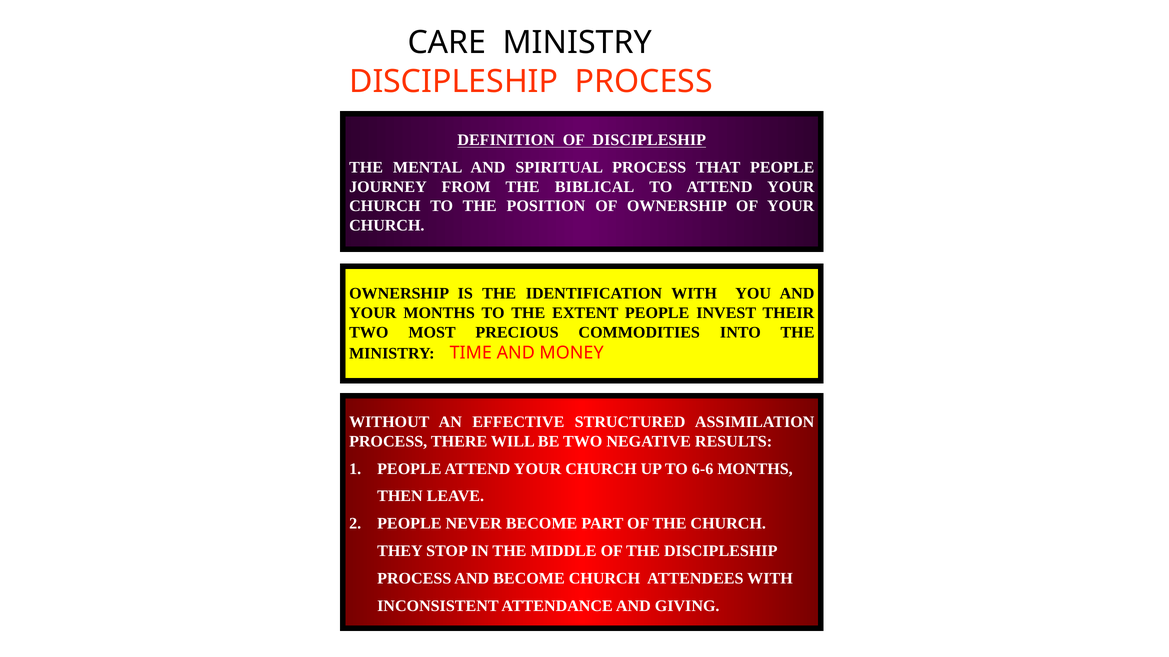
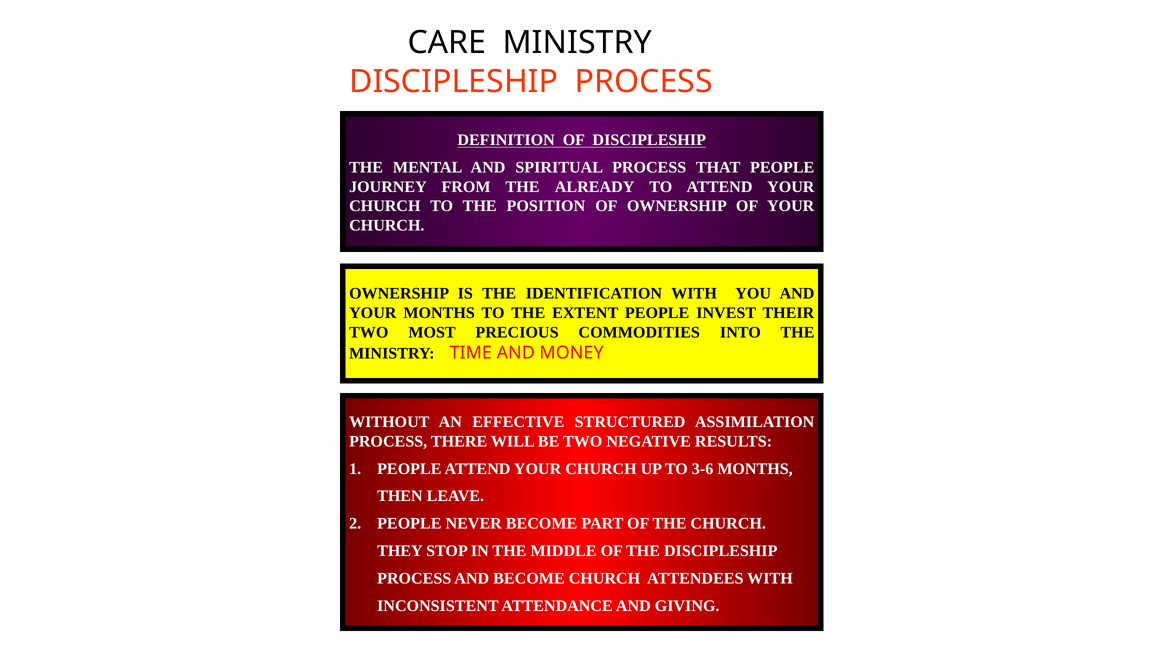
BIBLICAL: BIBLICAL -> ALREADY (595, 187)
6-6: 6-6 -> 3-6 (703, 469)
